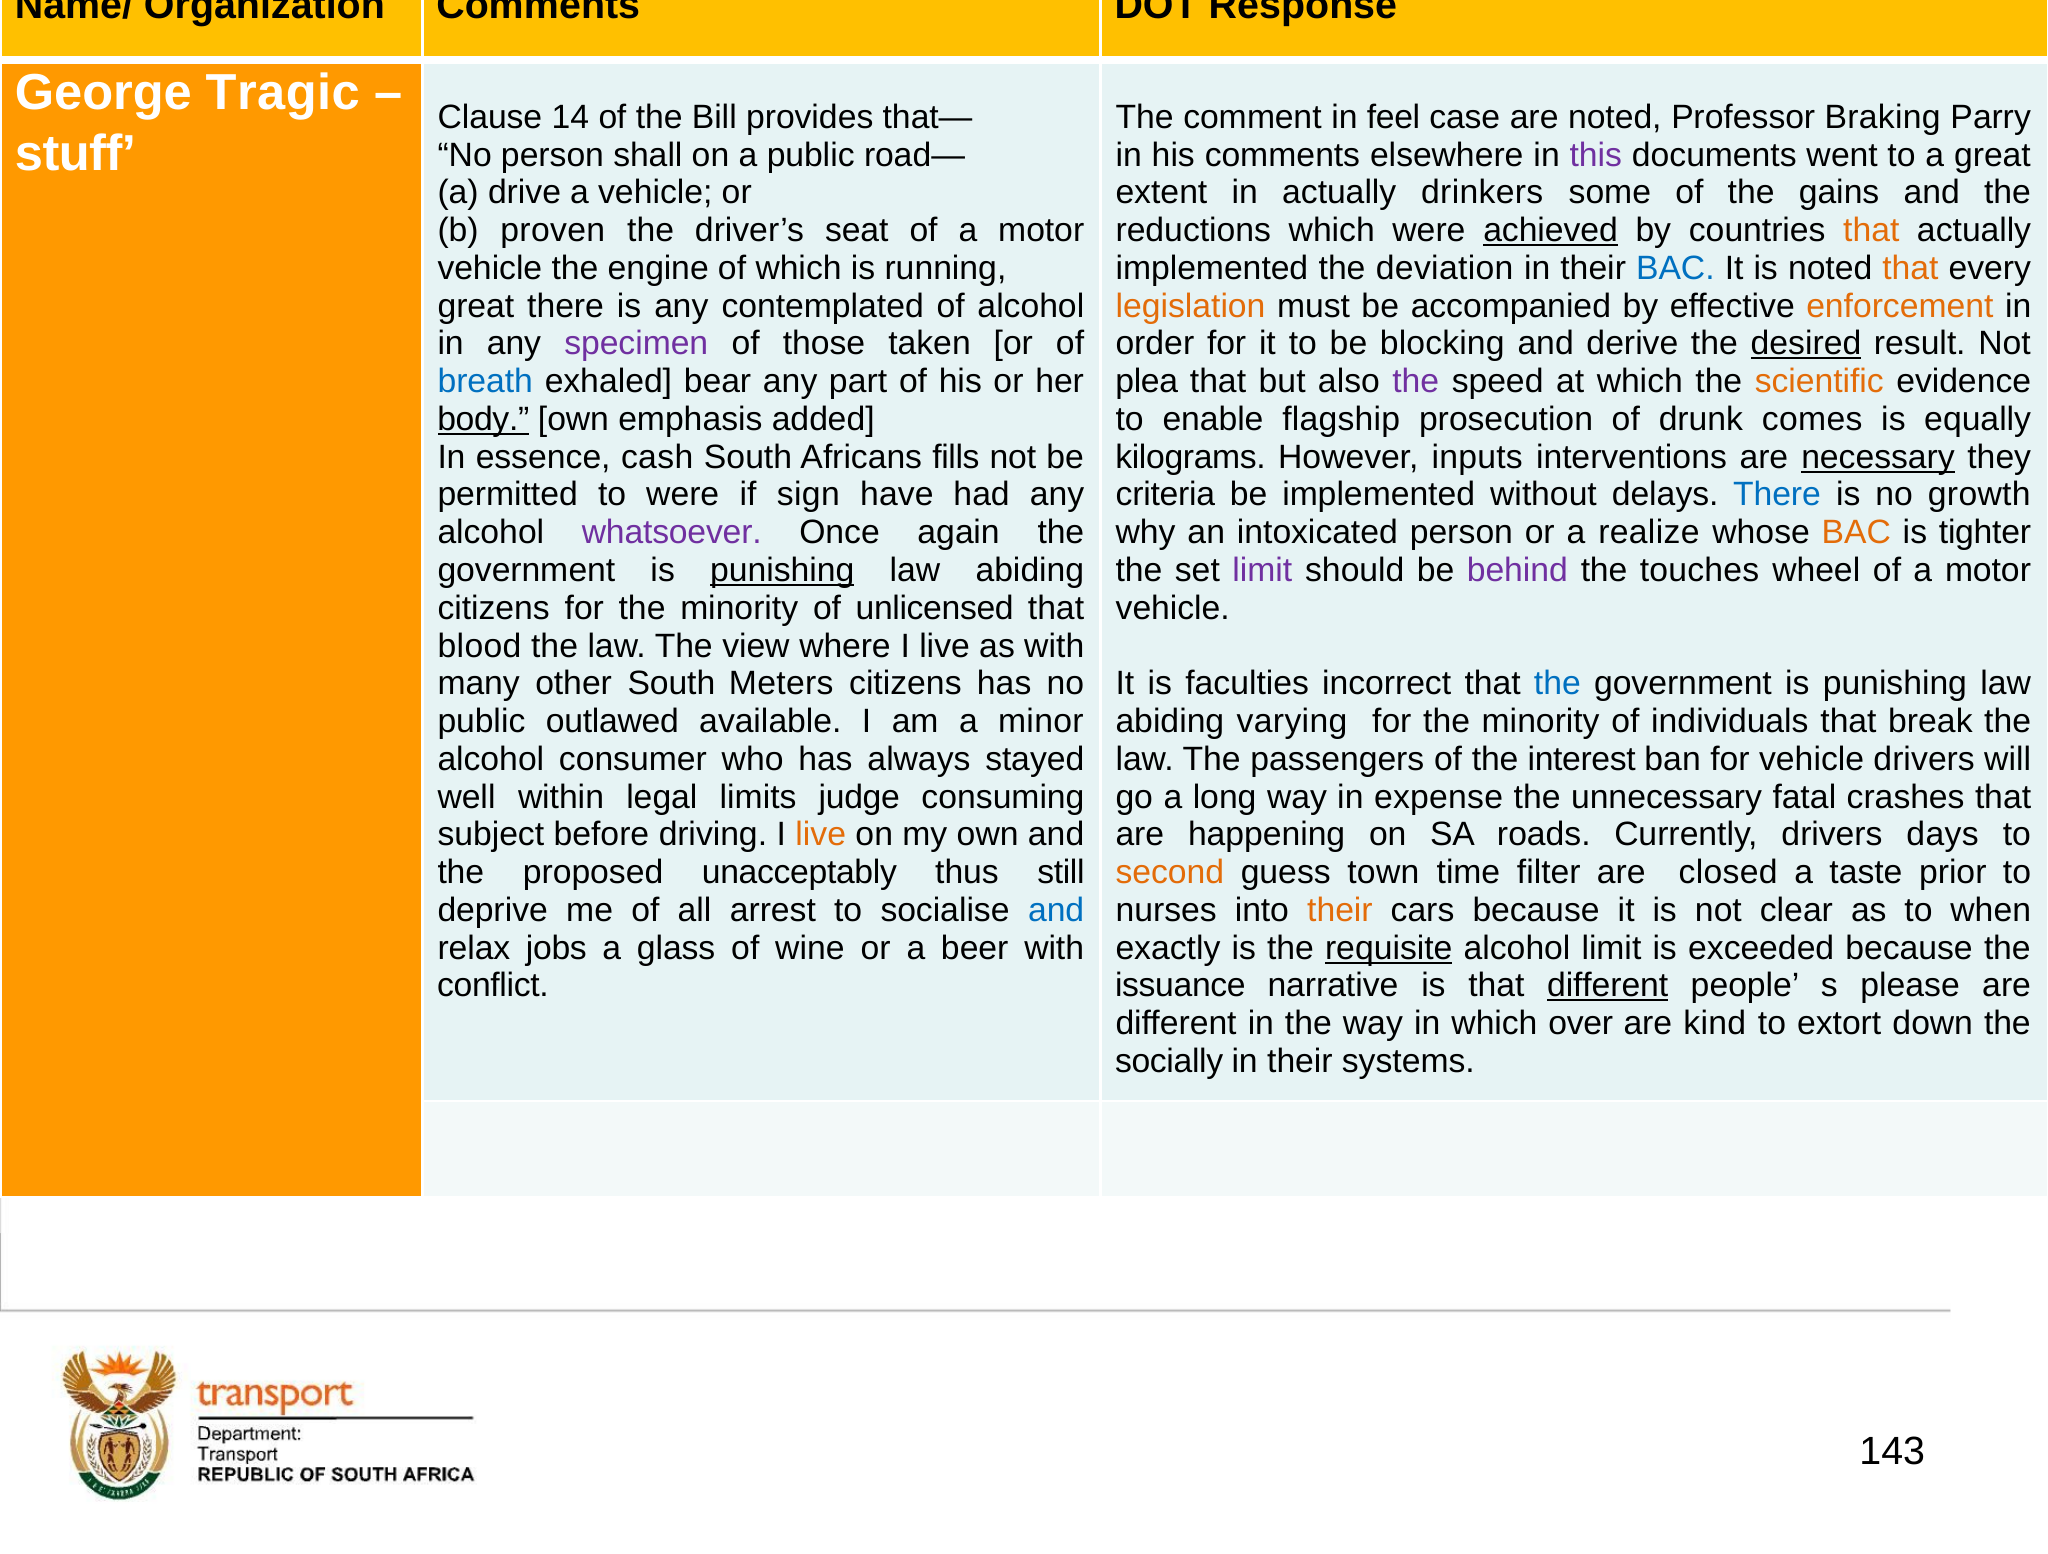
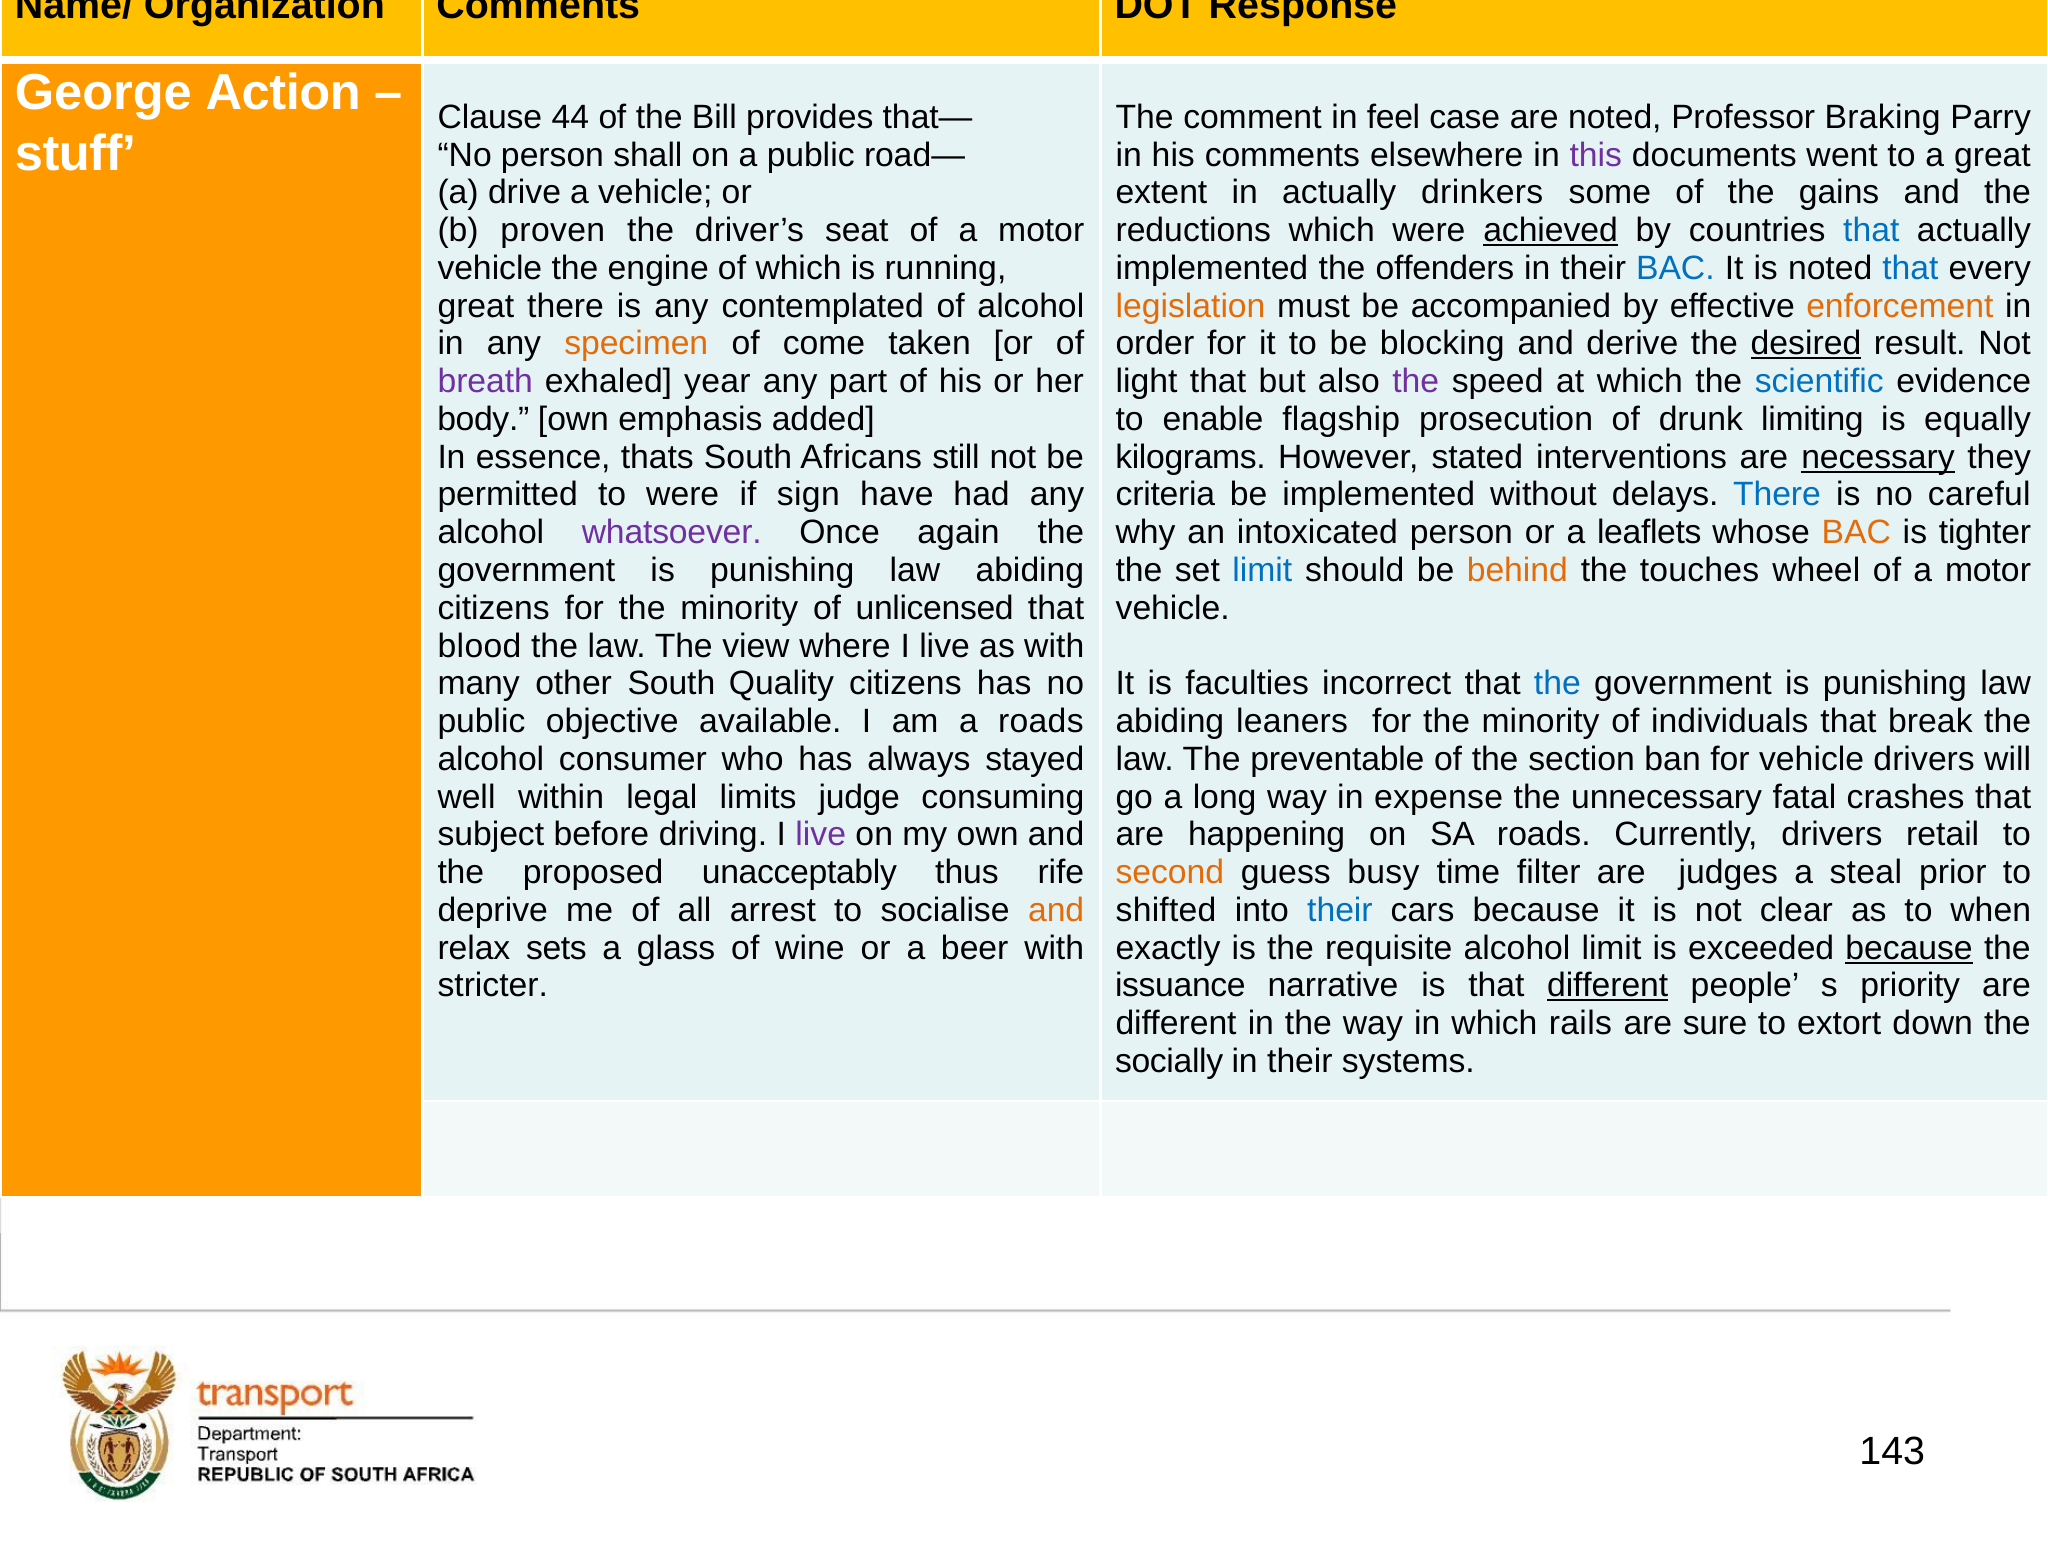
Tragic: Tragic -> Action (283, 93)
14: 14 -> 44 (570, 117)
that colour: orange -> blue (1871, 230)
deviation: deviation -> offenders (1445, 268)
that colour: orange -> blue (1910, 268)
specimen colour: purple -> orange (636, 344)
those: those -> come (824, 344)
breath colour: blue -> purple (485, 382)
bear: bear -> year (717, 382)
plea: plea -> light (1147, 382)
scientific colour: orange -> blue (1819, 382)
body underline: present -> none (483, 419)
comes: comes -> limiting (1812, 419)
cash: cash -> thats (657, 457)
fills: fills -> still (956, 457)
inputs: inputs -> stated (1477, 457)
growth: growth -> careful (1979, 495)
realize: realize -> leaflets (1649, 533)
punishing underline: present -> none (782, 570)
limit colour: purple -> blue (1262, 570)
behind colour: purple -> orange (1517, 570)
Meters: Meters -> Quality (781, 684)
outlawed: outlawed -> objective (612, 721)
a minor: minor -> roads (1041, 721)
varying: varying -> leaners (1292, 721)
passengers: passengers -> preventable (1337, 759)
interest: interest -> section (1582, 759)
live colour: orange -> purple (821, 835)
days: days -> retail (1943, 835)
still: still -> rife (1061, 872)
town: town -> busy (1383, 872)
closed: closed -> judges (1728, 872)
taste: taste -> steal (1866, 872)
and colour: blue -> orange (1056, 910)
nurses: nurses -> shifted (1166, 910)
their colour: orange -> blue (1340, 910)
jobs: jobs -> sets (556, 948)
requisite underline: present -> none (1389, 948)
because underline: none -> present (1909, 948)
conflict: conflict -> stricter (493, 986)
please: please -> priority (1910, 986)
over: over -> rails (1580, 1024)
kind: kind -> sure (1715, 1024)
